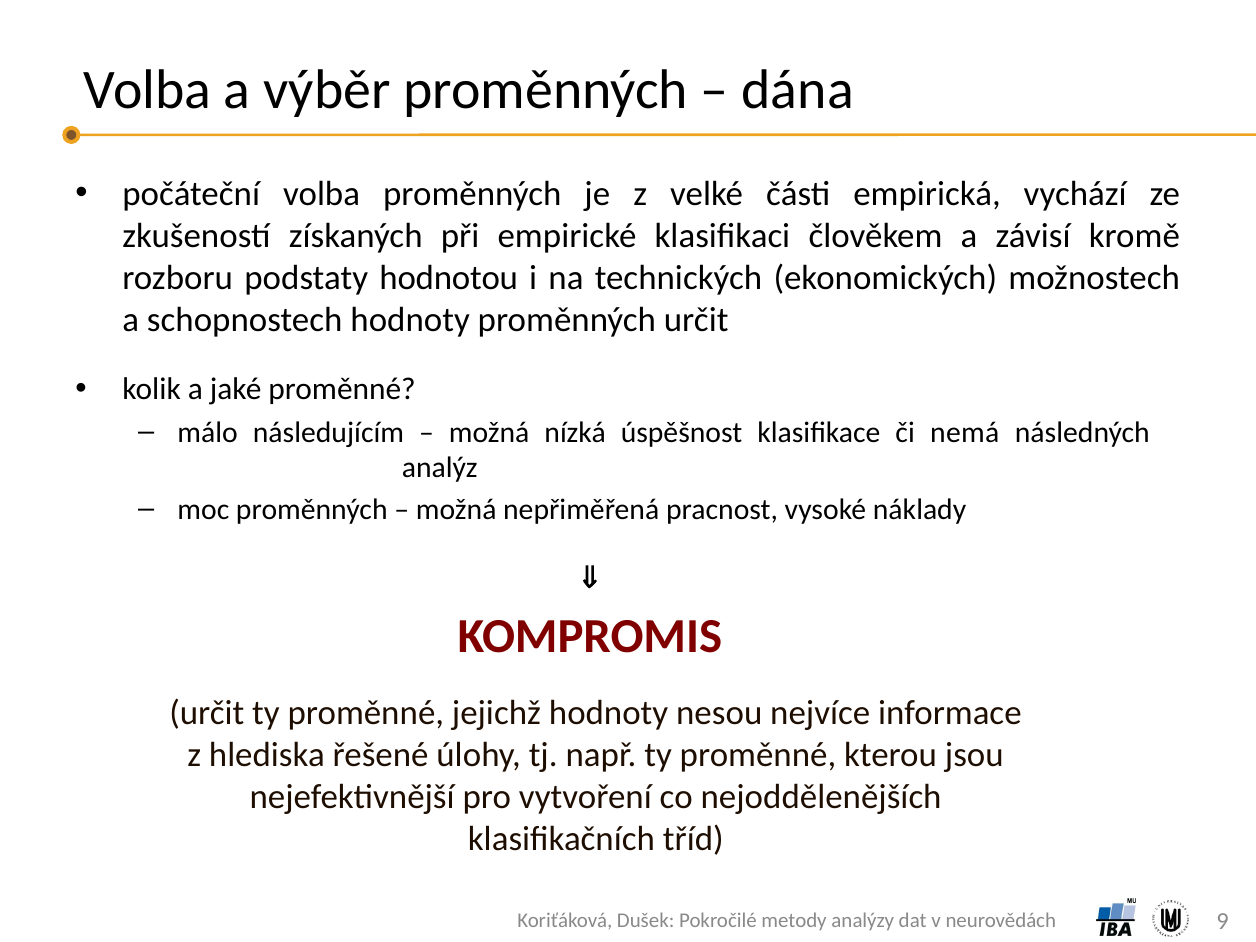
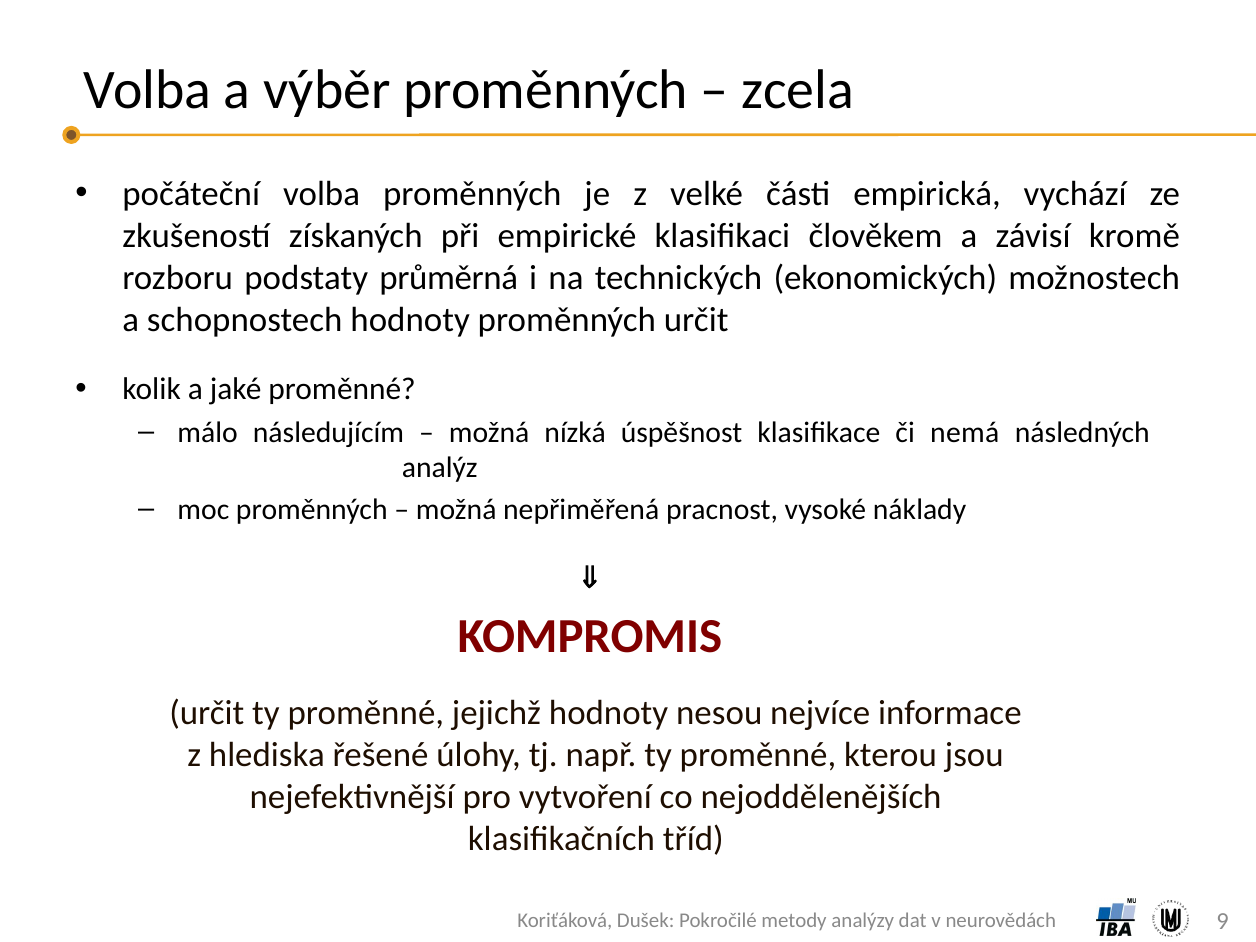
dána: dána -> zcela (798, 90)
hodnotou: hodnotou -> průměrná (449, 278)
